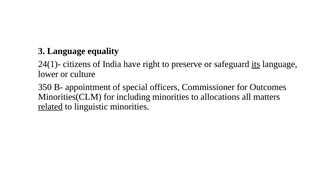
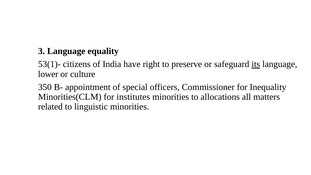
24(1)-: 24(1)- -> 53(1)- (49, 64)
Outcomes: Outcomes -> Inequality (268, 87)
including: including -> institutes (133, 97)
related underline: present -> none (50, 107)
